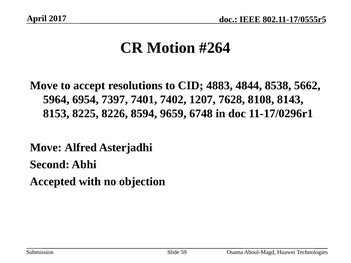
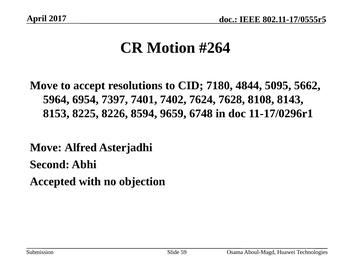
4883: 4883 -> 7180 (220, 86)
8538: 8538 -> 5095 (278, 86)
1207: 1207 -> 7624 (202, 100)
